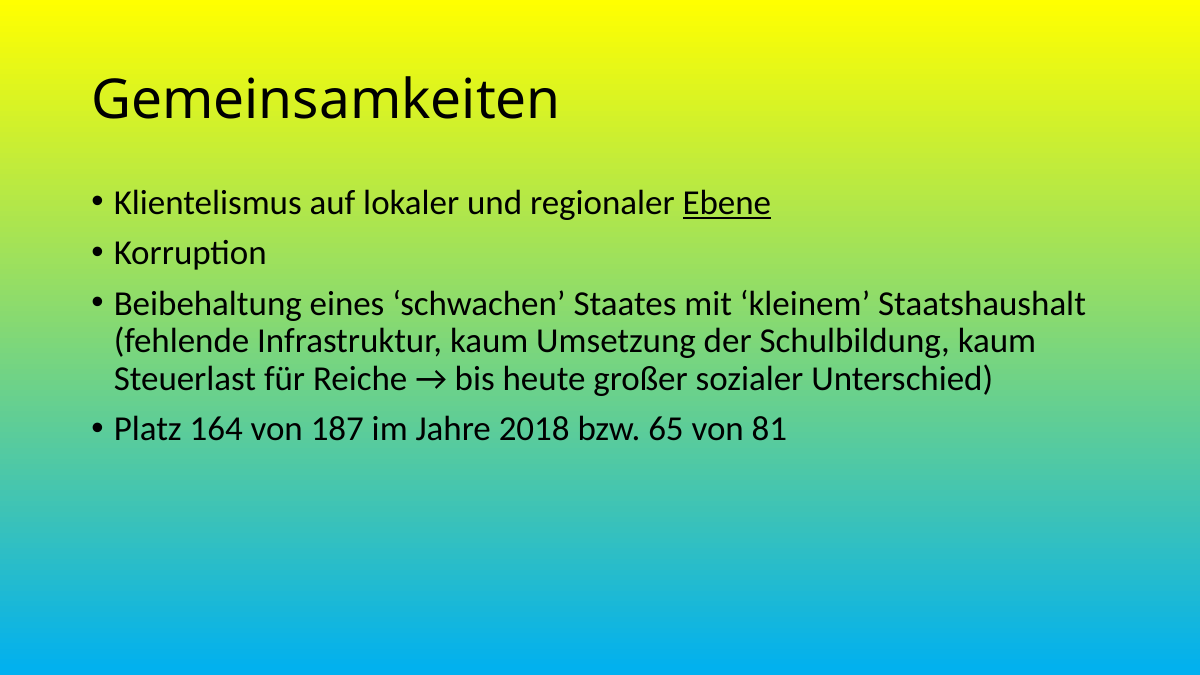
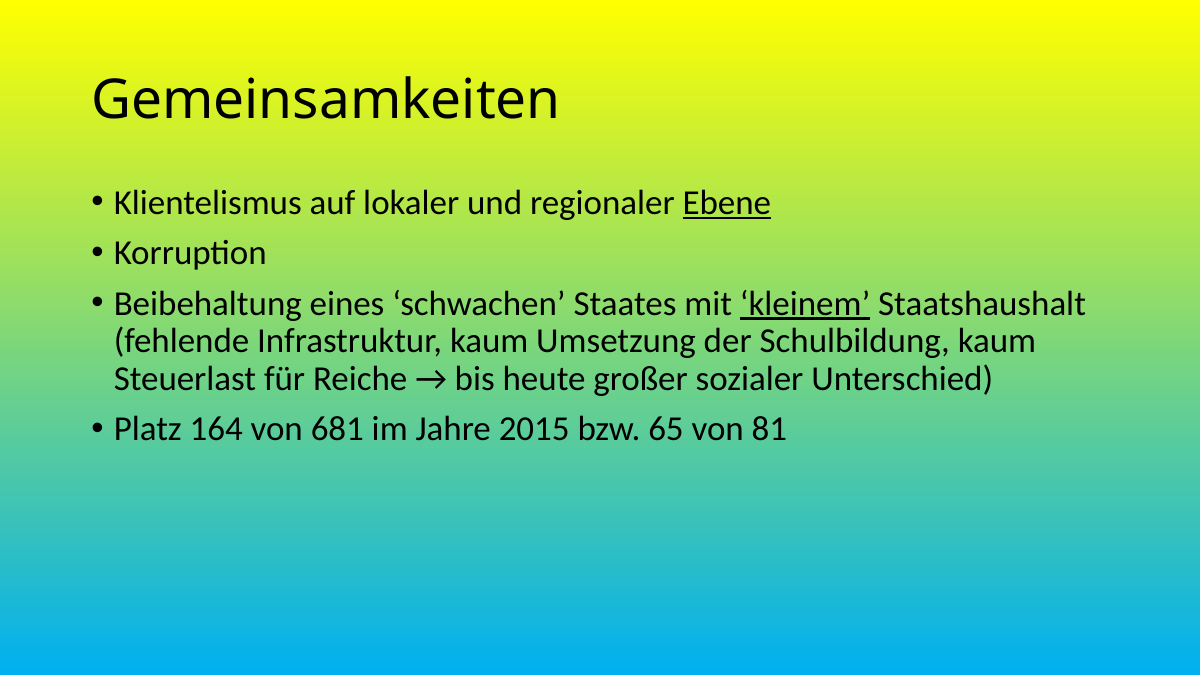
kleinem underline: none -> present (805, 303)
187: 187 -> 681 (337, 429)
2018: 2018 -> 2015 (534, 429)
